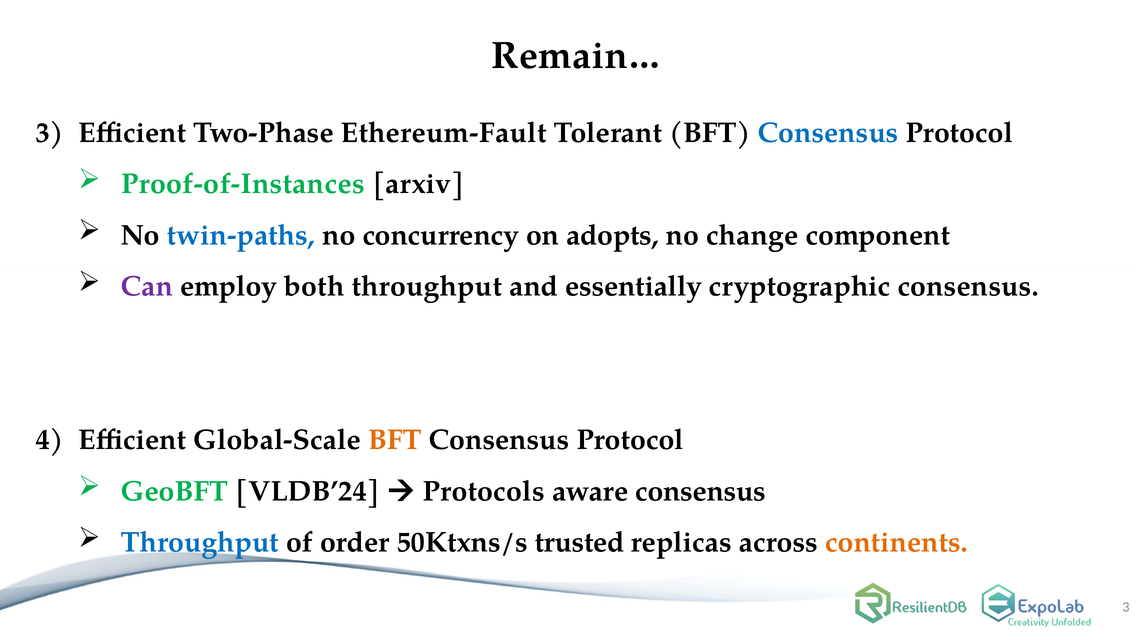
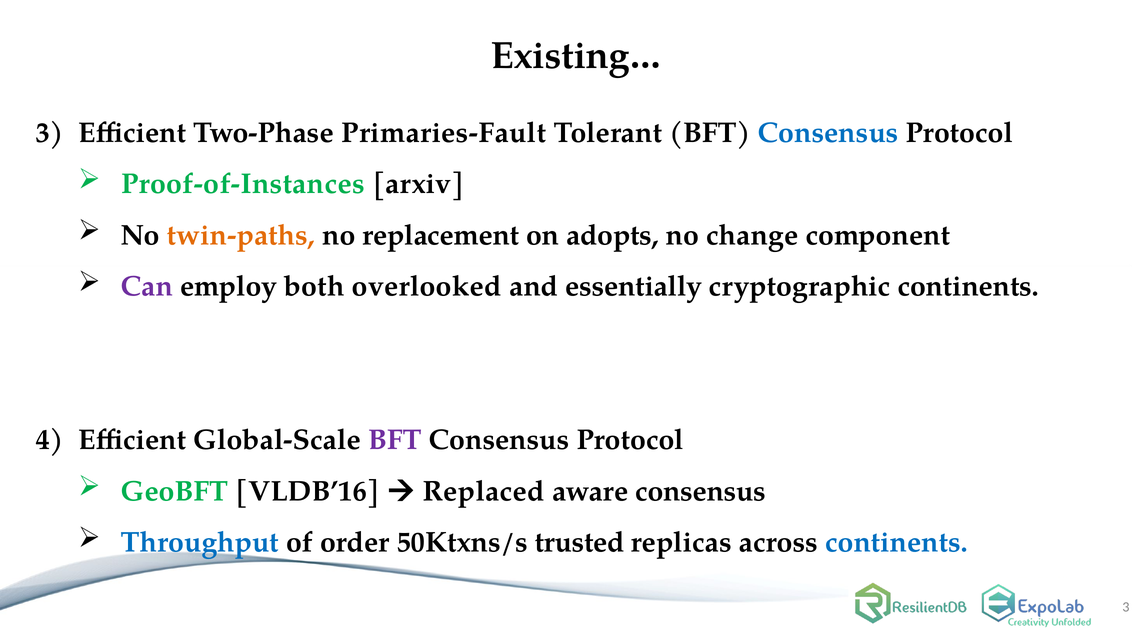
Remain…: Remain… -> Existing… (576, 56)
Ethereum-Fault: Ethereum-Fault -> Primaries-Fault (444, 133)
twin-paths colour: blue -> orange (241, 235)
concurrency: concurrency -> replacement (441, 235)
both throughput: throughput -> overlooked (427, 286)
cryptographic consensus: consensus -> continents (968, 286)
BFT colour: orange -> purple (395, 440)
VLDB’24: VLDB’24 -> VLDB’16 (308, 491)
Protocols: Protocols -> Replaced (484, 491)
continents colour: orange -> blue (897, 542)
